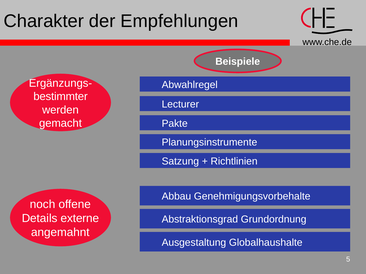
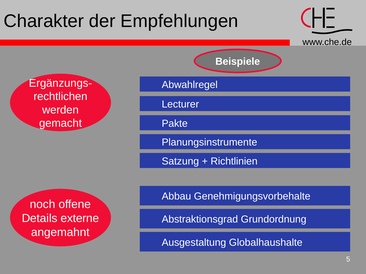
bestimmter: bestimmter -> rechtlichen (60, 97)
